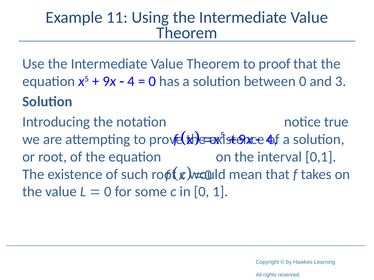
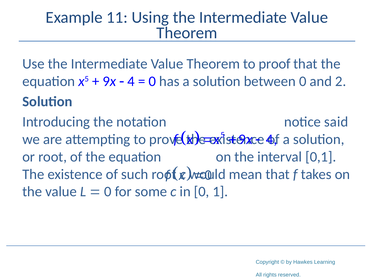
3: 3 -> 2 (341, 81)
true: true -> said (336, 122)
